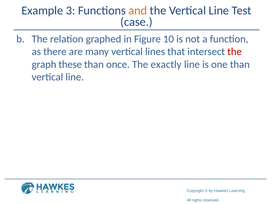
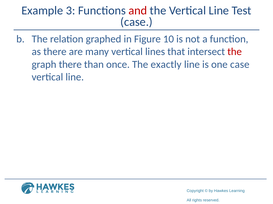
and colour: orange -> red (138, 11)
graph these: these -> there (70, 65)
one than: than -> case (240, 65)
